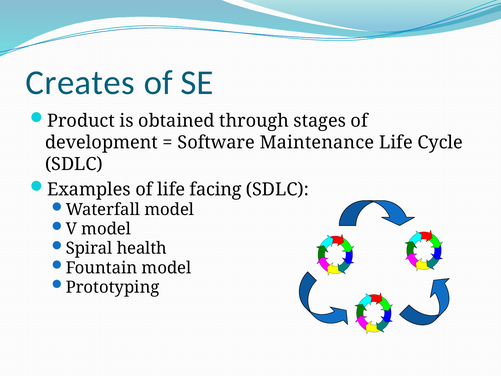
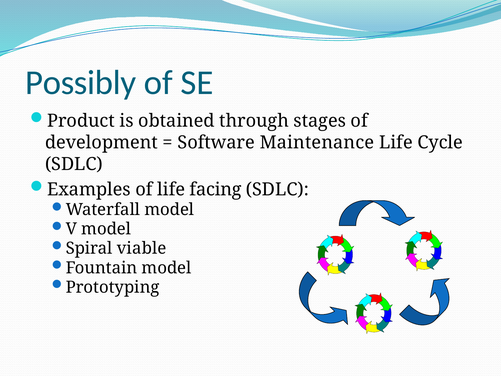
Creates: Creates -> Possibly (81, 83)
health: health -> viable (142, 248)
